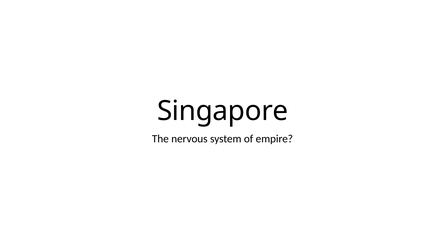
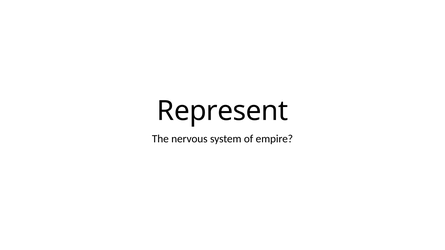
Singapore: Singapore -> Represent (223, 111)
